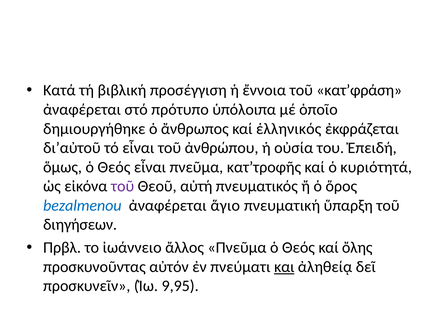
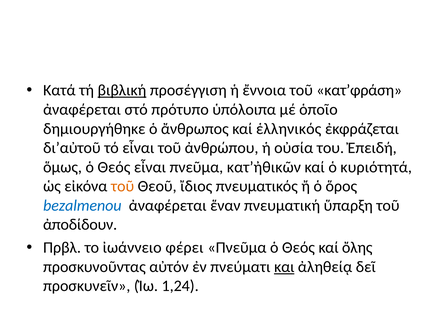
βιβλική underline: none -> present (122, 90)
κατ’τροφῆς: κατ’τροφῆς -> κατ’ἠθικῶν (264, 167)
τοῦ colour: purple -> orange (123, 186)
αὐτή: αὐτή -> ἴδιος (196, 186)
ἅγιο: ἅγιο -> ἕναν (225, 205)
διηγήσεων: διηγήσεων -> ἀποδίδουν (80, 224)
ἄλλος: ἄλλος -> φέρει (184, 247)
9,95: 9,95 -> 1,24 (180, 286)
